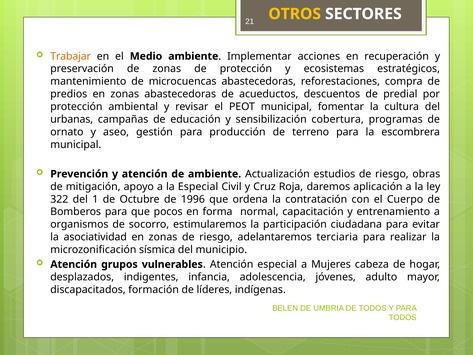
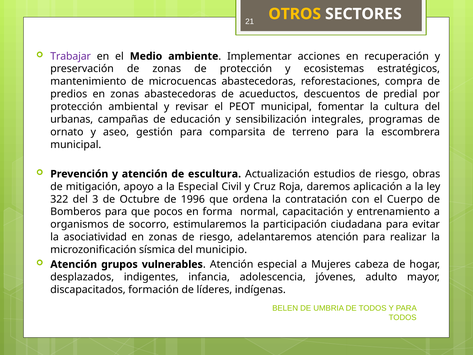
Trabajar colour: orange -> purple (71, 56)
cobertura: cobertura -> integrales (338, 119)
producción: producción -> comparsita (237, 132)
de ambiente: ambiente -> escultura (215, 174)
1: 1 -> 3 (95, 199)
adelantaremos terciaria: terciaria -> atención (337, 237)
